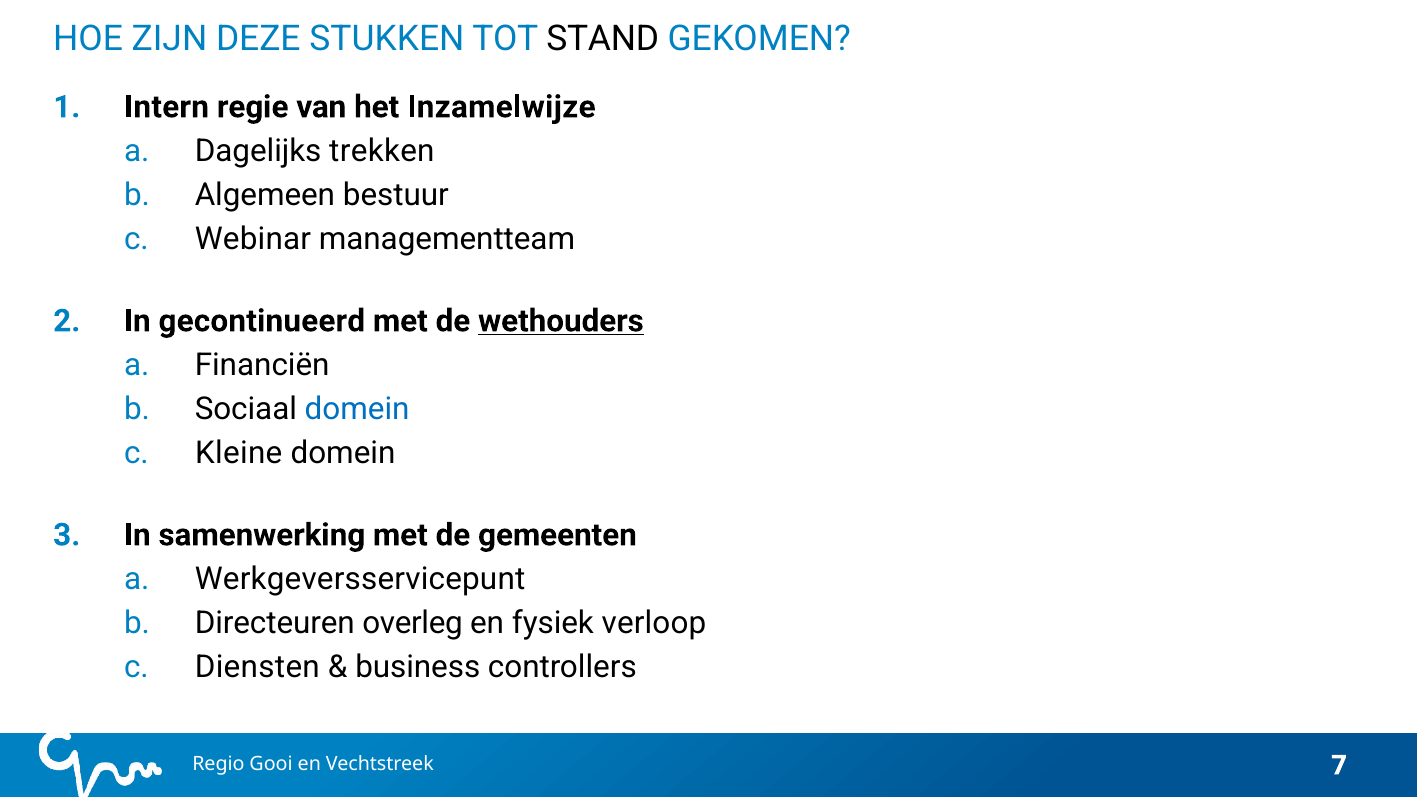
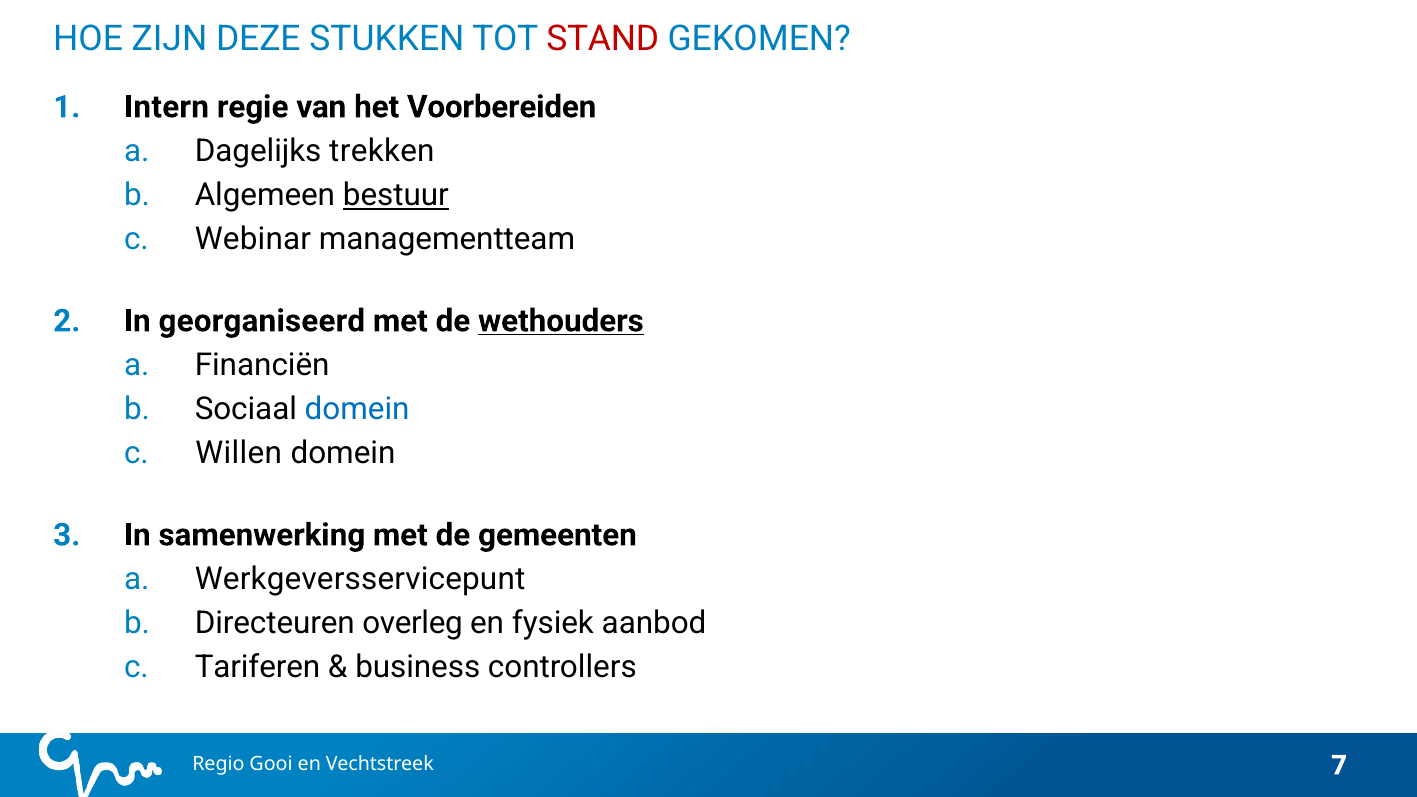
STAND colour: black -> red (603, 39)
Inzamelwijze: Inzamelwijze -> Voorbereiden (502, 107)
bestuur underline: none -> present (396, 195)
gecontinueerd: gecontinueerd -> georganiseerd (262, 321)
Kleine: Kleine -> Willen (239, 453)
verloop: verloop -> aanbod (654, 623)
Diensten: Diensten -> Tariferen (258, 667)
